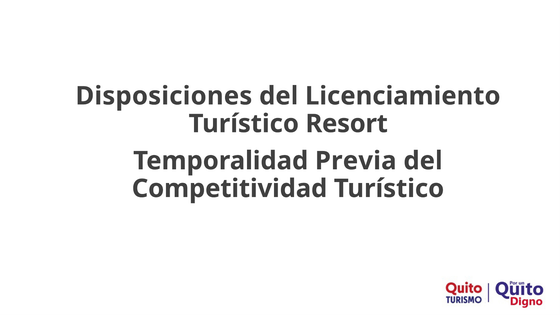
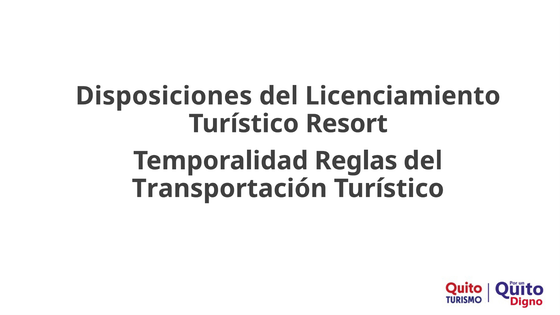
Previa: Previa -> Reglas (356, 161)
Competitividad: Competitividad -> Transportación (229, 189)
